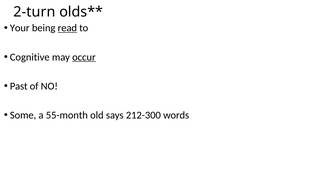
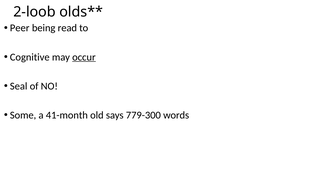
2-turn: 2-turn -> 2-loob (34, 12)
Your: Your -> Peer (20, 28)
read underline: present -> none (67, 28)
Past: Past -> Seal (19, 86)
55-month: 55-month -> 41-month (67, 115)
212-300: 212-300 -> 779-300 (143, 115)
